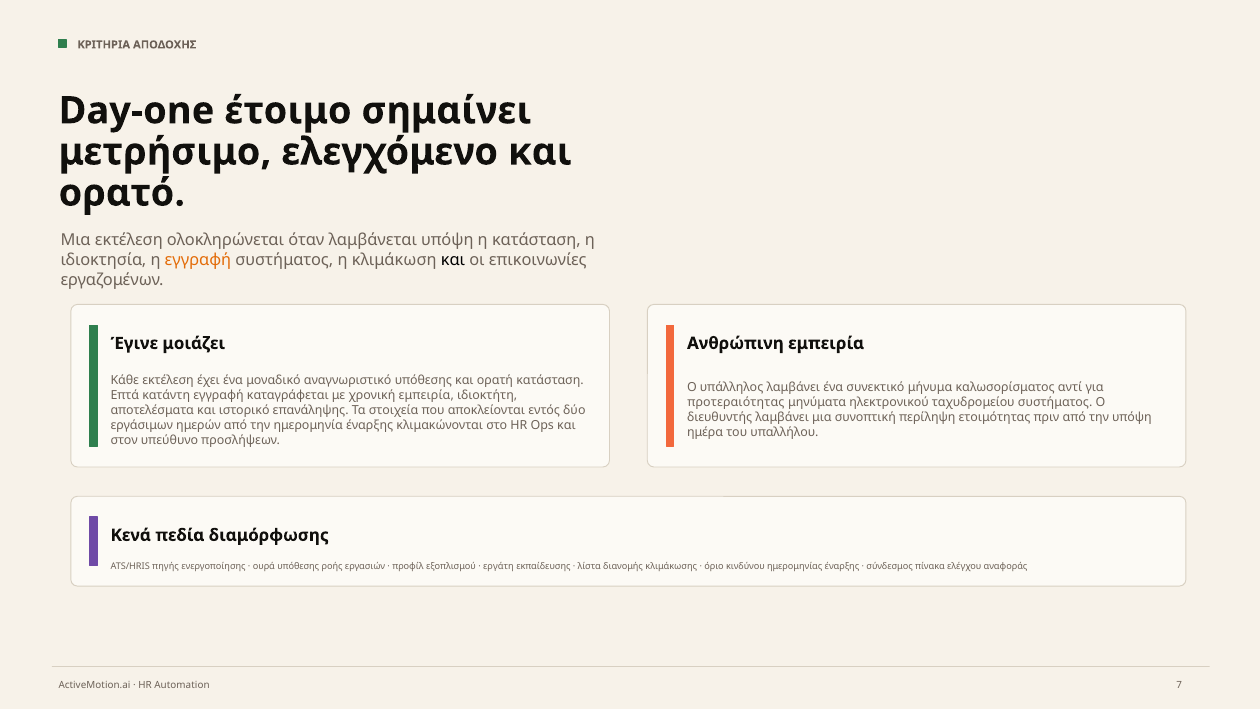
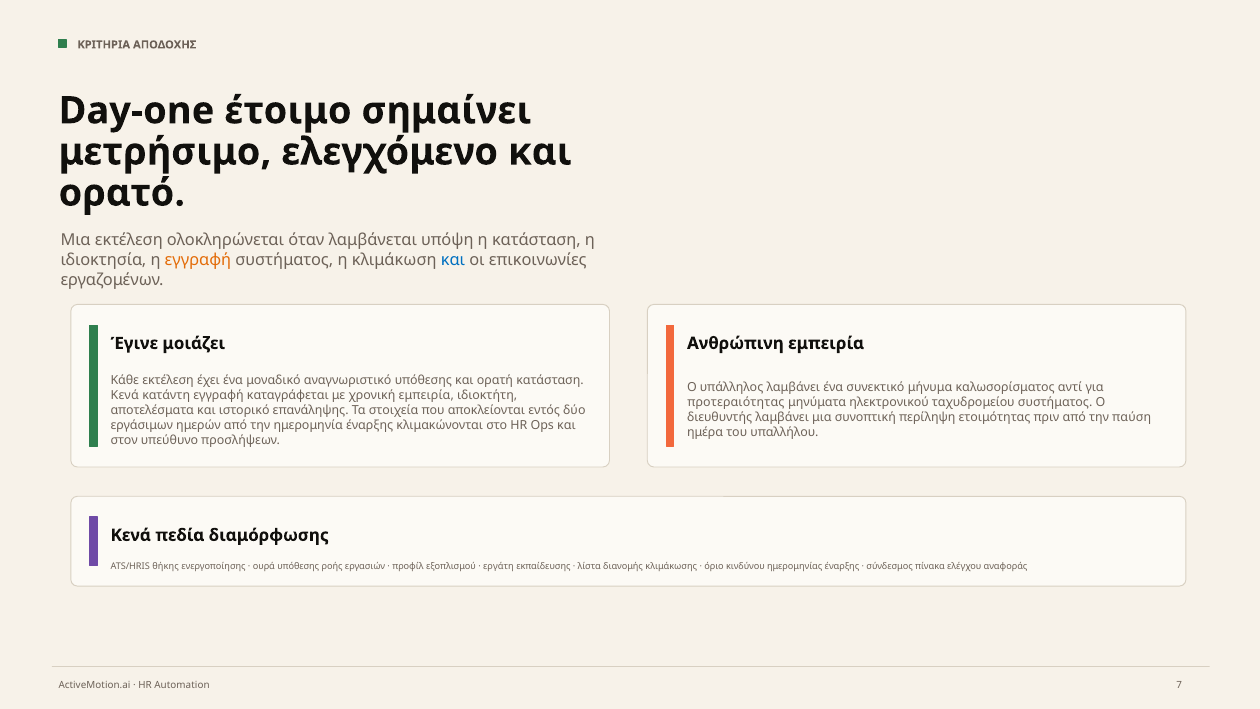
και colour: black -> blue (453, 260)
Επτά: Επτά -> Κενά (125, 395)
την υπόψη: υπόψη -> παύση (1132, 417)
πηγής: πηγής -> θήκης (166, 567)
